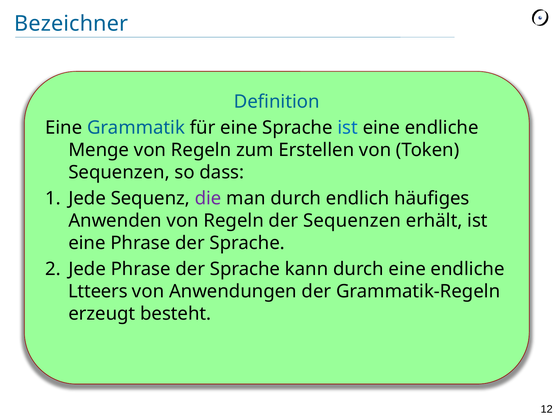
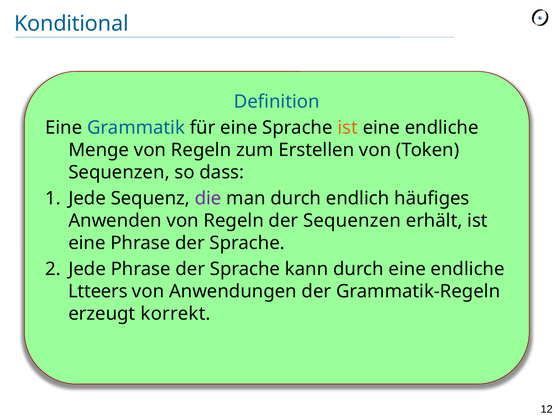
Bezeichner: Bezeichner -> Konditional (71, 24)
ist colour: blue -> orange (348, 128)
besteht: besteht -> korrekt (176, 314)
